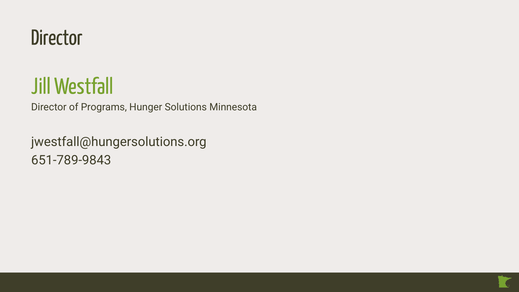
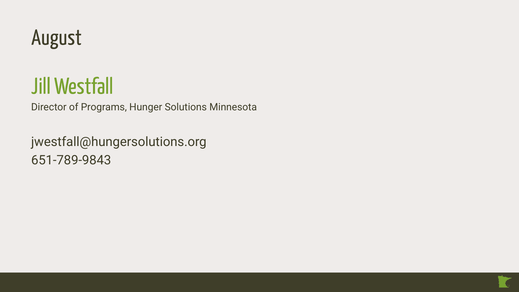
Director: Director -> August (56, 38)
